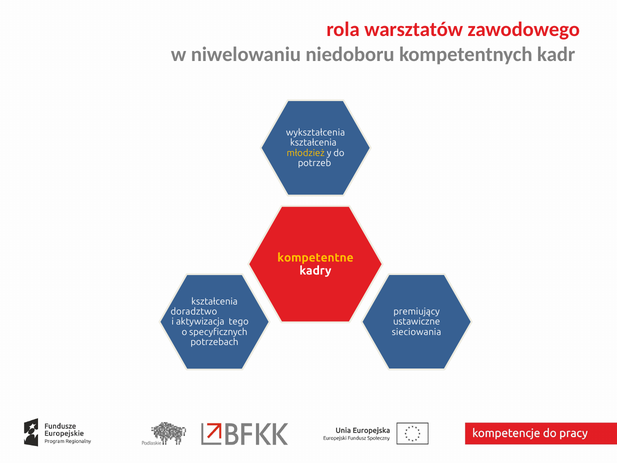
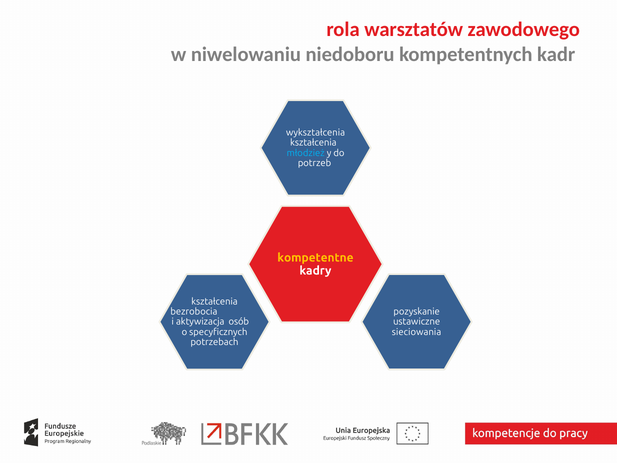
młodzież colour: yellow -> light blue (306, 153)
doradztwo: doradztwo -> bezrobocia (194, 311)
premiujący: premiujący -> pozyskanie (417, 311)
tego: tego -> osób (239, 322)
